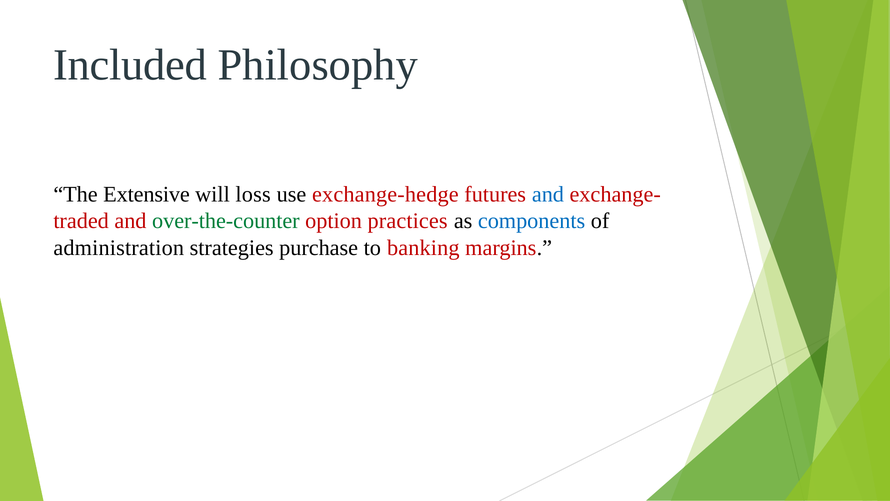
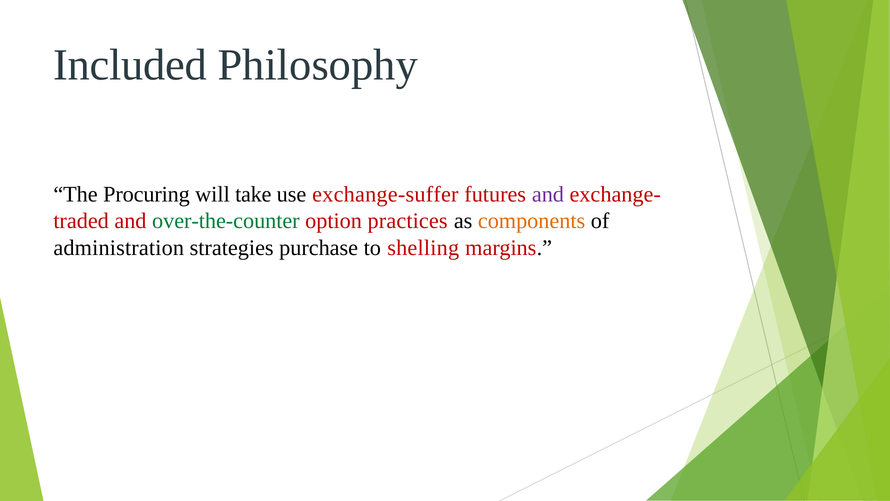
Extensive: Extensive -> Procuring (147, 194)
loss: loss -> take (253, 194)
exchange-hedge: exchange-hedge -> exchange-suffer (385, 194)
and colour: blue -> purple (548, 194)
components colour: blue -> orange (532, 221)
banking: banking -> shelling (423, 248)
